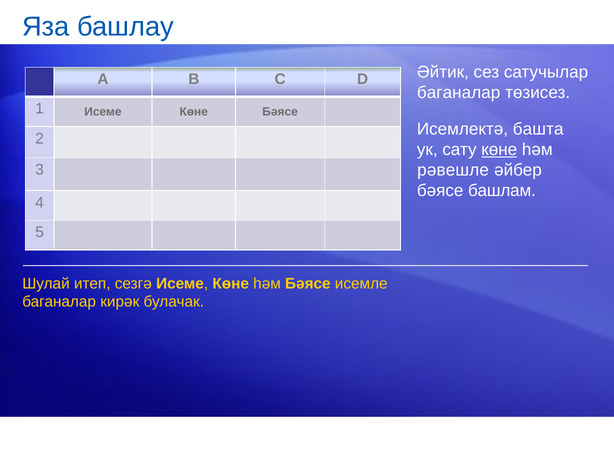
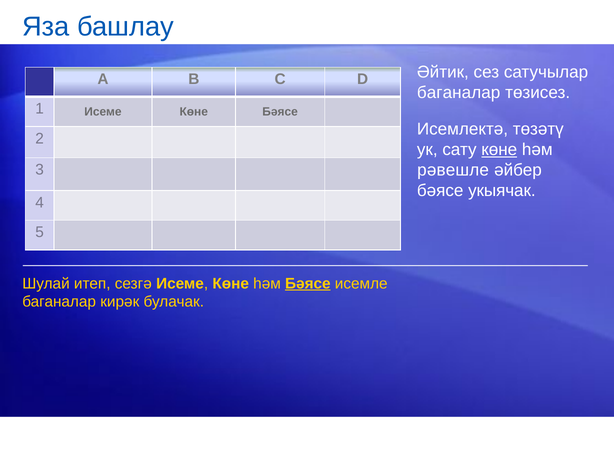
башта: башта -> төзәтү (538, 129)
башлам: башлам -> укыячак (502, 190)
Бәясе underline: none -> present (308, 283)
